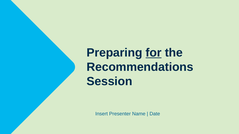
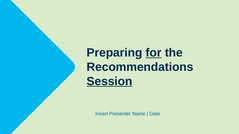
Session underline: none -> present (110, 82)
